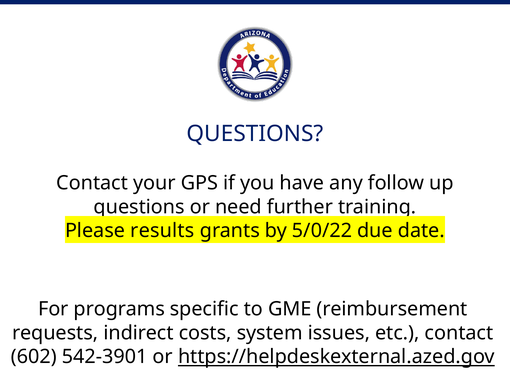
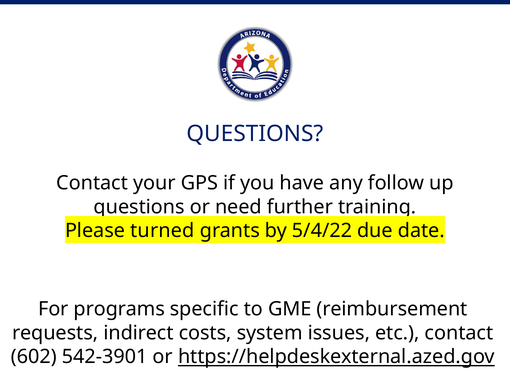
results: results -> turned (162, 231)
5/0/22: 5/0/22 -> 5/4/22 (322, 231)
